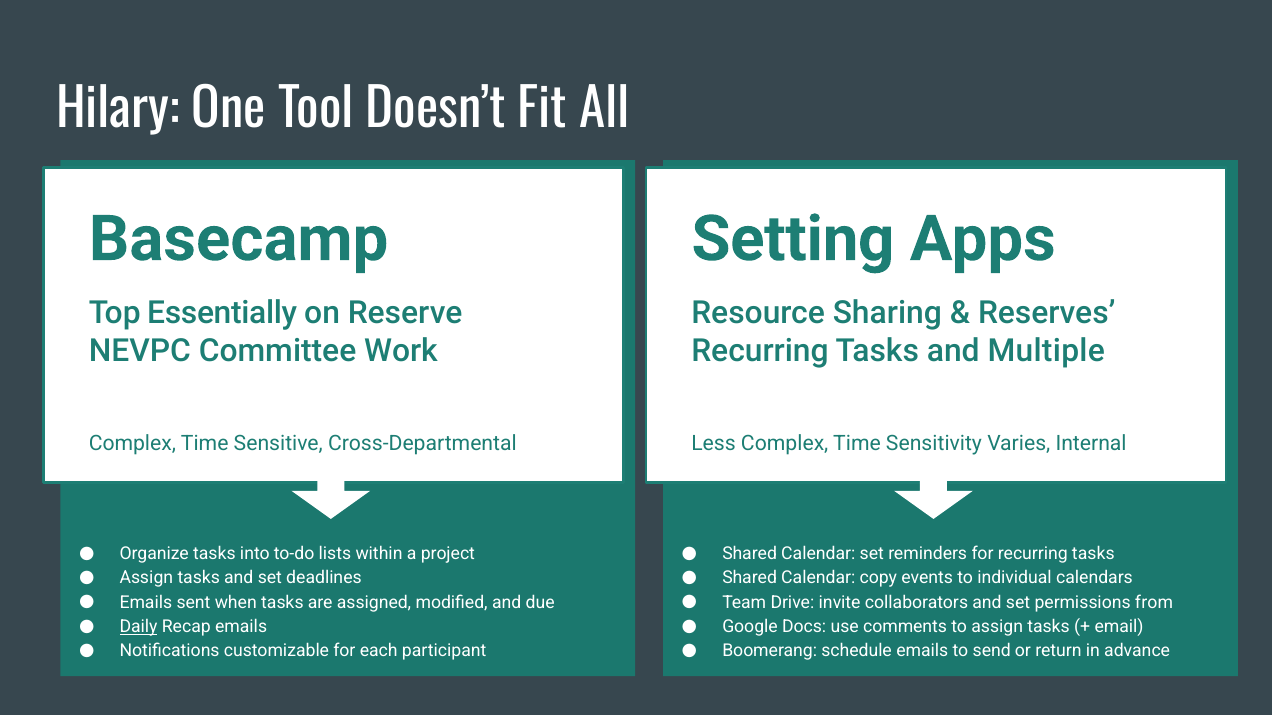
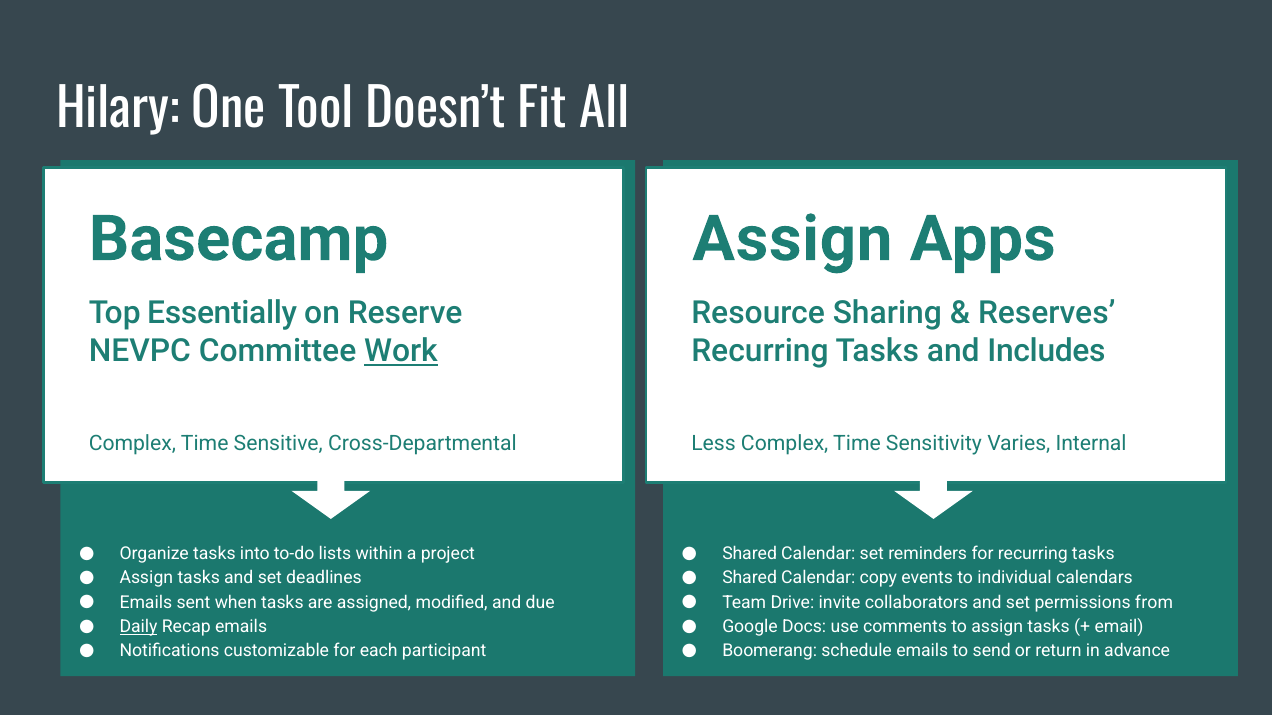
Setting: Setting -> Assign (792, 239)
Work underline: none -> present (401, 352)
Multiple: Multiple -> Includes (1047, 352)
